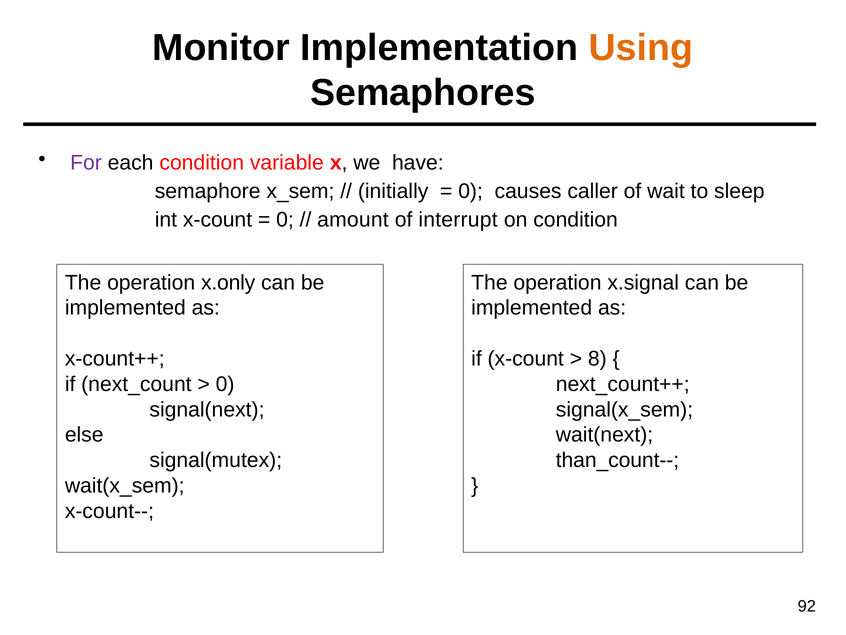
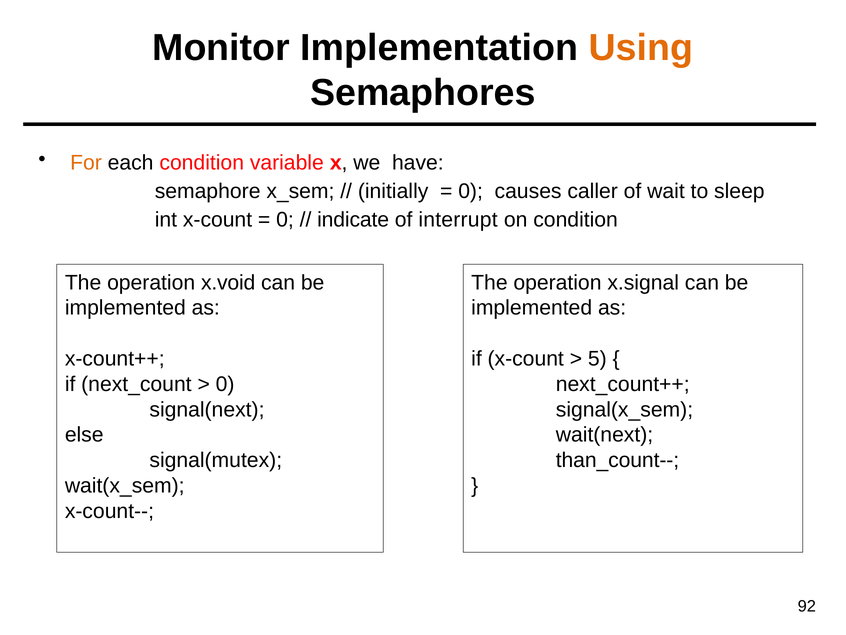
For colour: purple -> orange (86, 162)
amount: amount -> indicate (353, 220)
x.only: x.only -> x.void (228, 282)
8: 8 -> 5 (597, 359)
